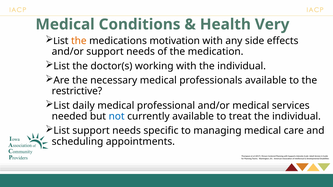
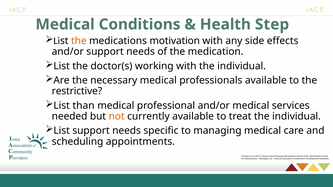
Very: Very -> Step (272, 24)
daily: daily -> than (84, 106)
not colour: blue -> orange (117, 117)
